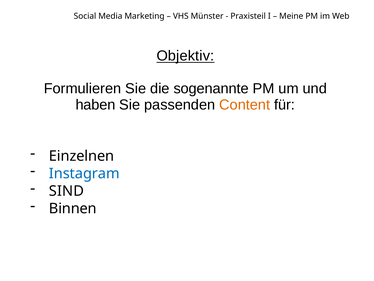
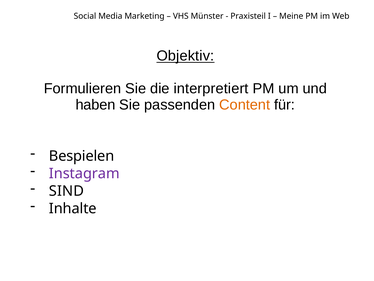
sogenannte: sogenannte -> interpretiert (211, 88)
Einzelnen: Einzelnen -> Bespielen (82, 156)
Instagram colour: blue -> purple (84, 173)
Binnen: Binnen -> Inhalte (73, 208)
